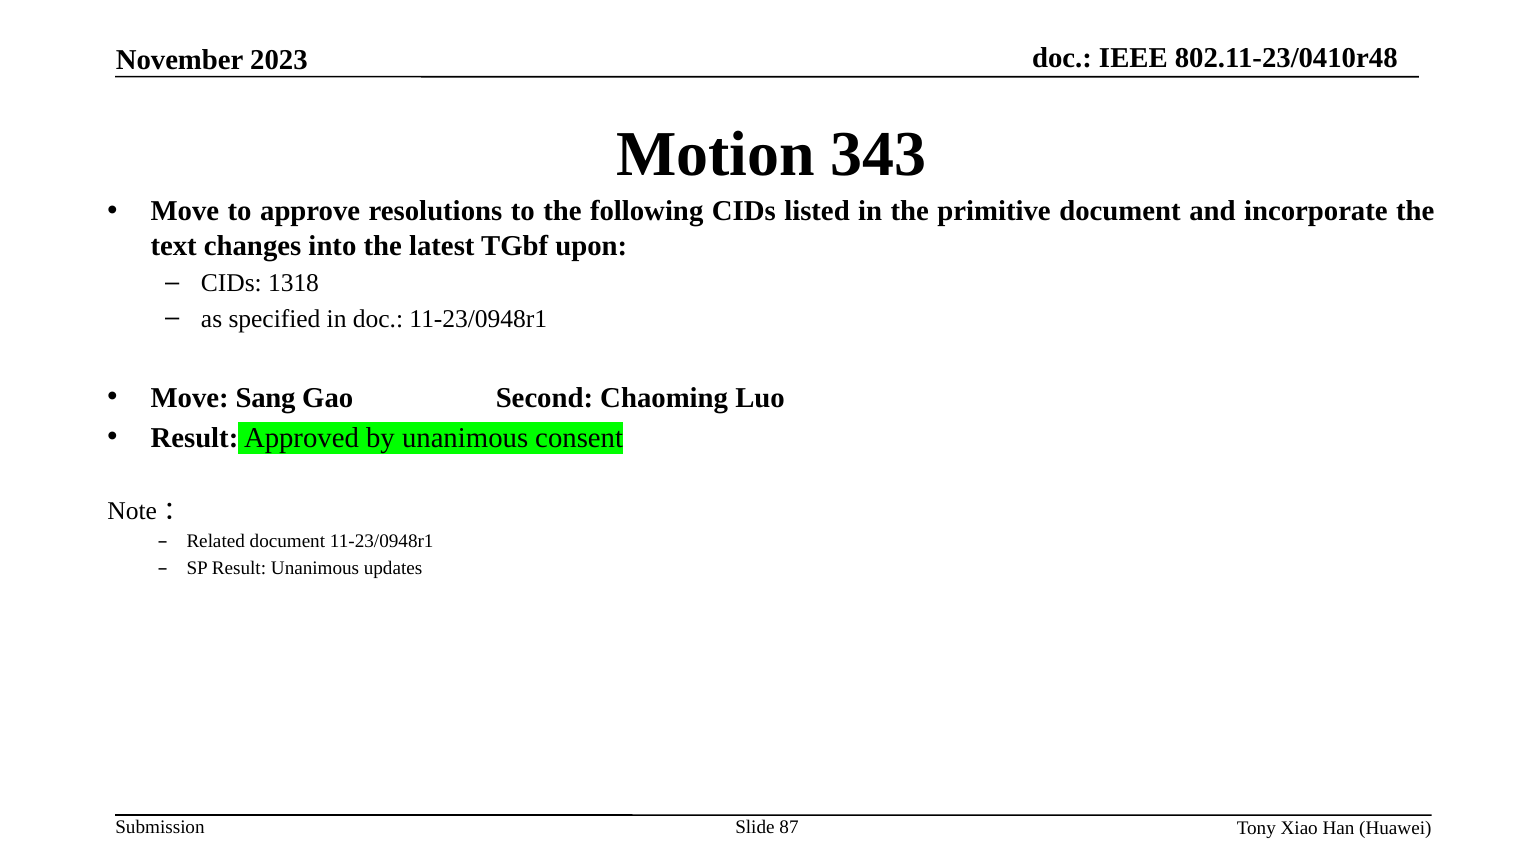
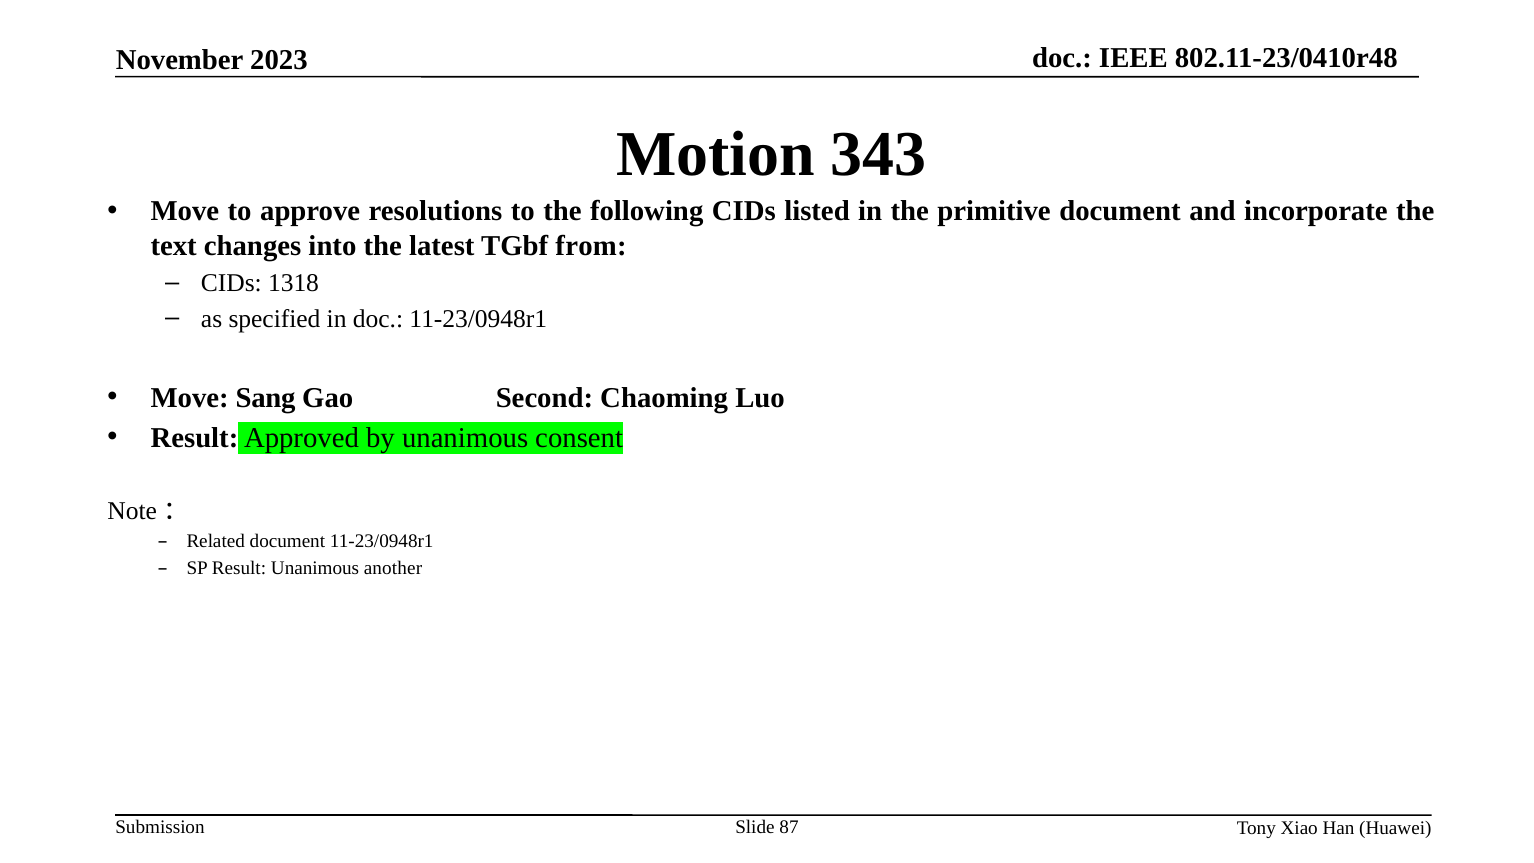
upon: upon -> from (591, 246)
updates: updates -> another (393, 568)
